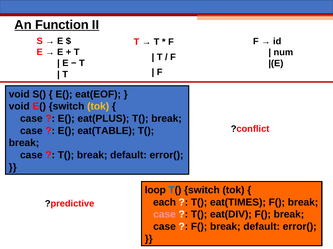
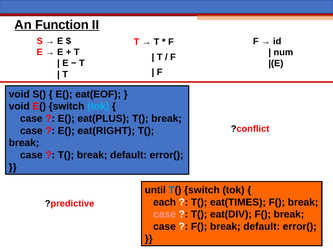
tok colour: yellow -> light blue (98, 107)
eat(TABLE: eat(TABLE -> eat(RIGHT (106, 131)
loop: loop -> until (155, 191)
